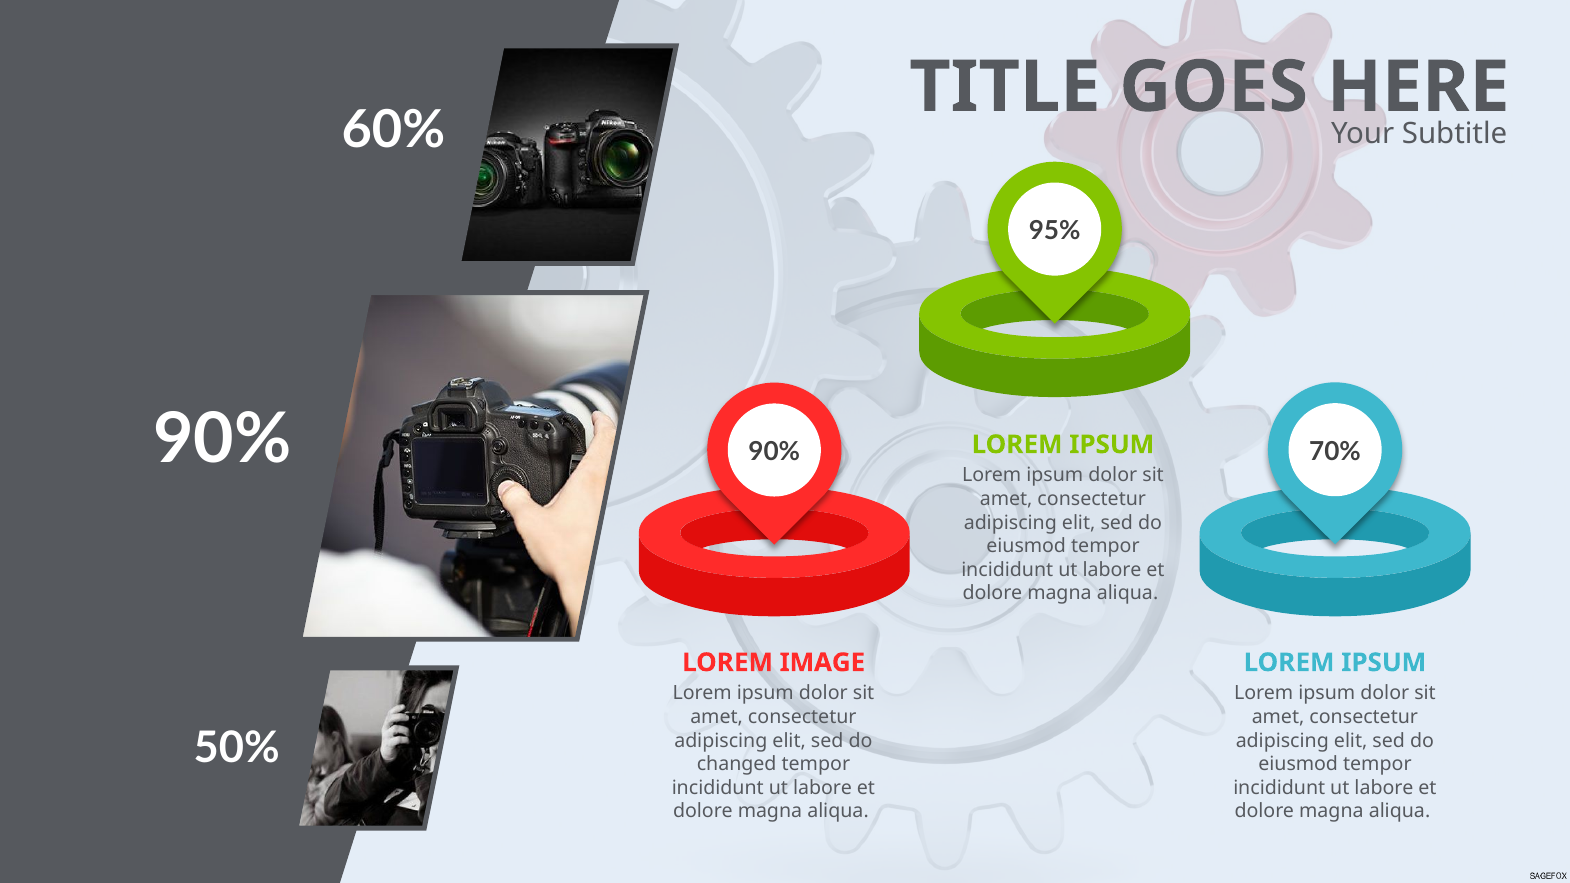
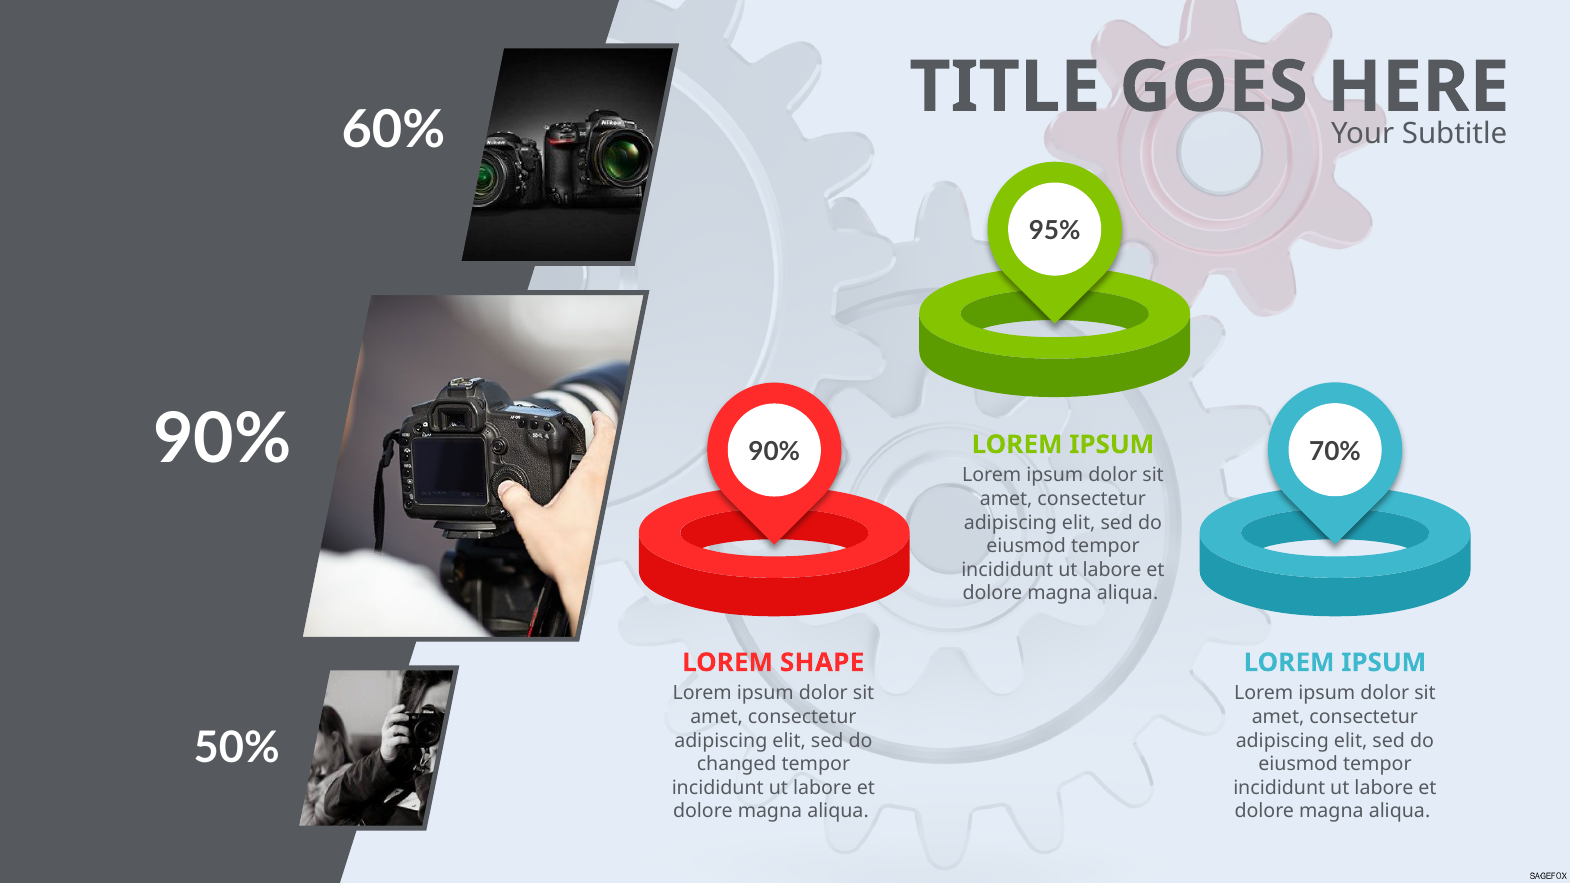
IMAGE: IMAGE -> SHAPE (822, 663)
